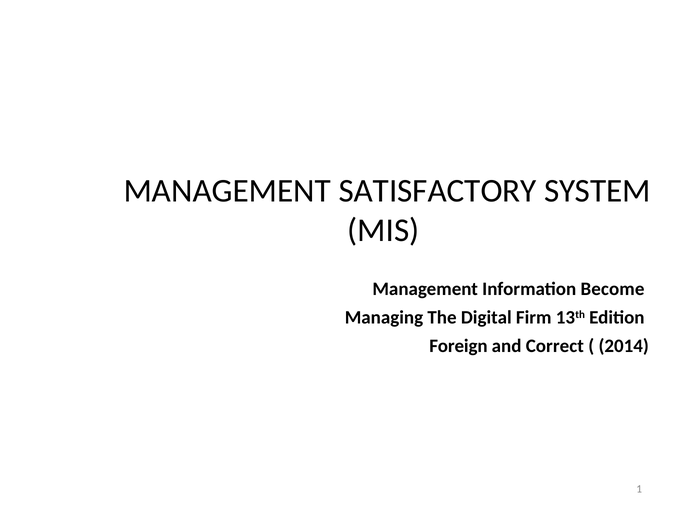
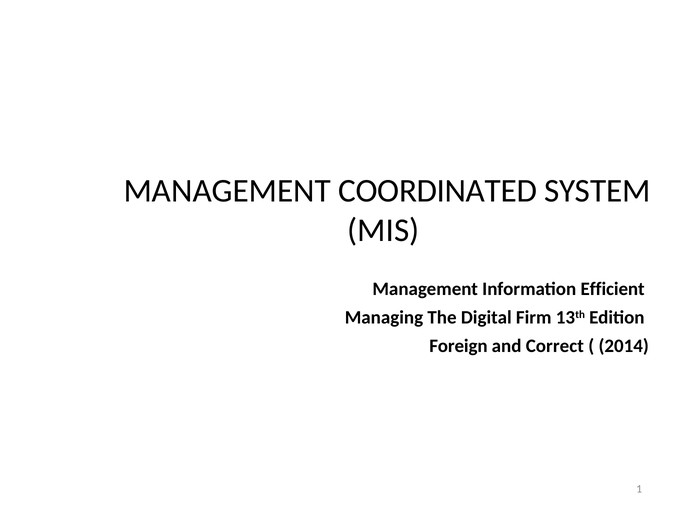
SATISFACTORY: SATISFACTORY -> COORDINATED (438, 191)
Become: Become -> Efficient (613, 289)
